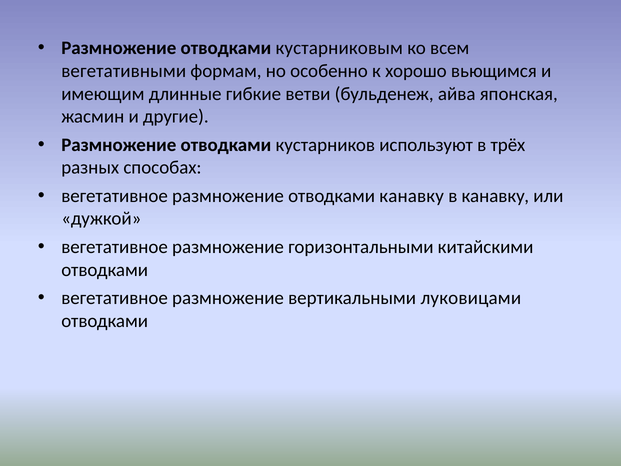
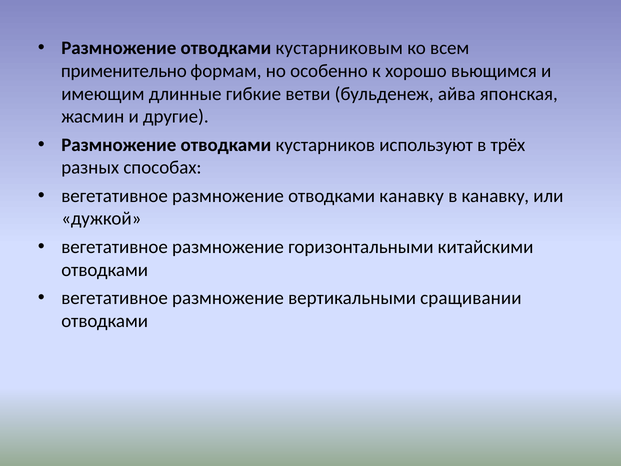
вегетативными: вегетативными -> применительно (124, 71)
луковицами: луковицами -> сращивании (471, 298)
